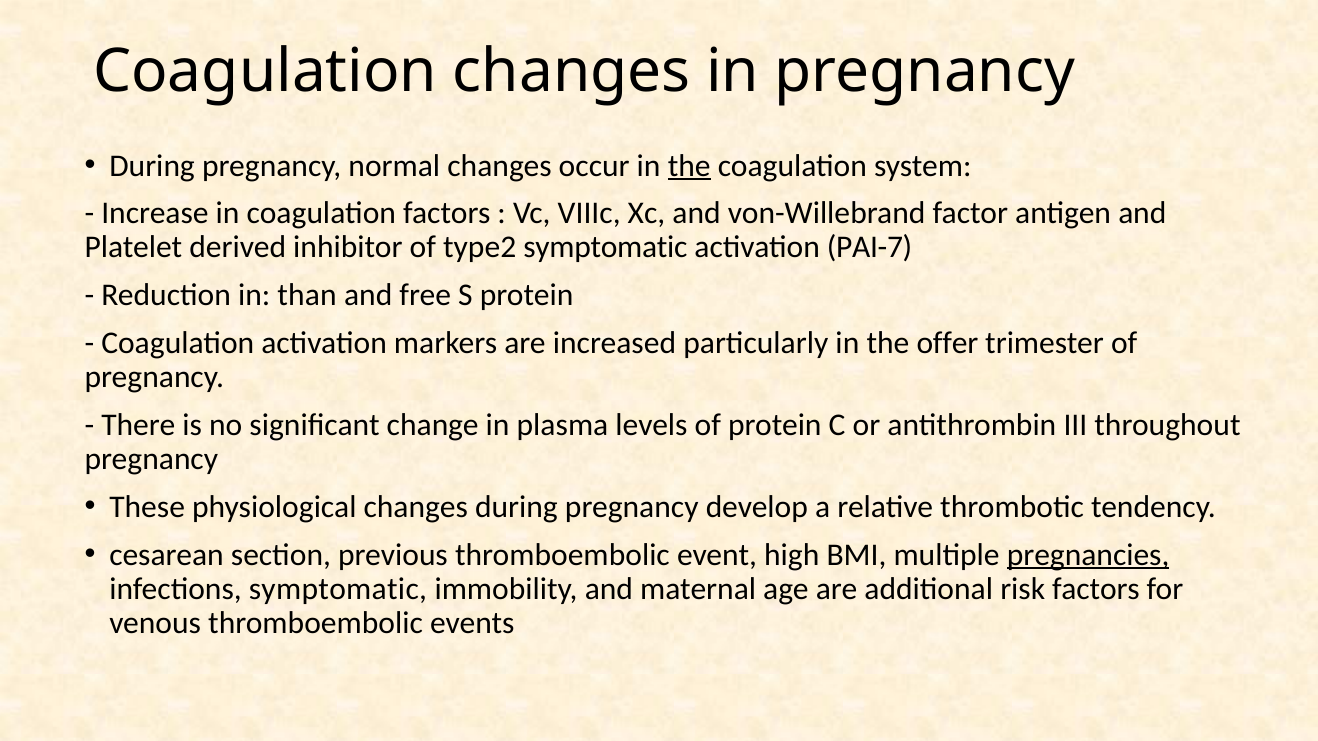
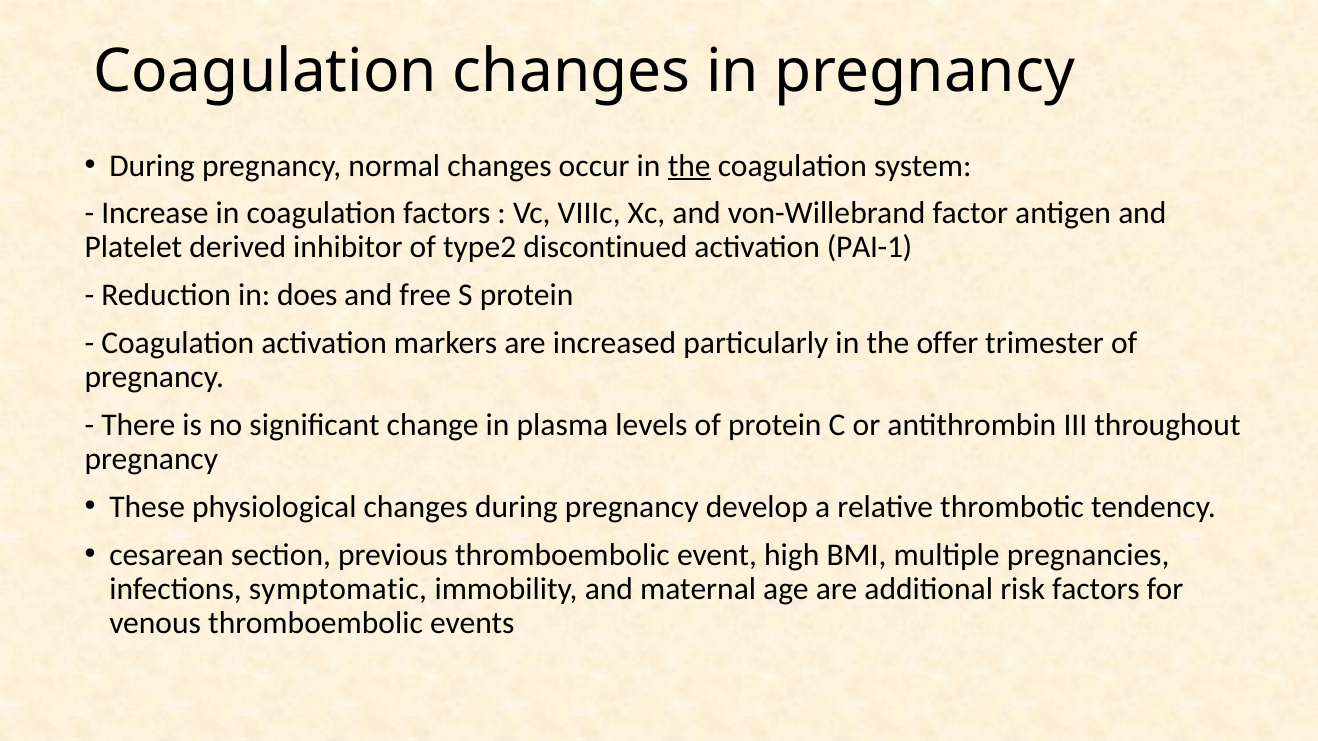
type2 symptomatic: symptomatic -> discontinued (605, 248)
PAI-7: PAI-7 -> PAI-1 (870, 248)
than: than -> does (307, 295)
pregnancies underline: present -> none (1088, 555)
